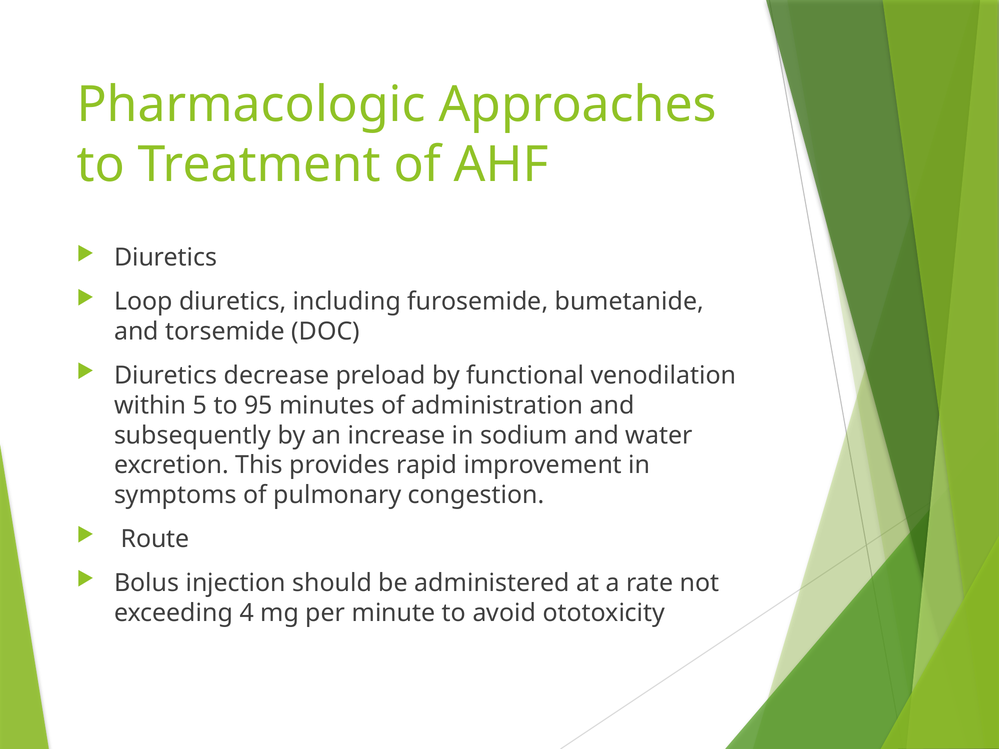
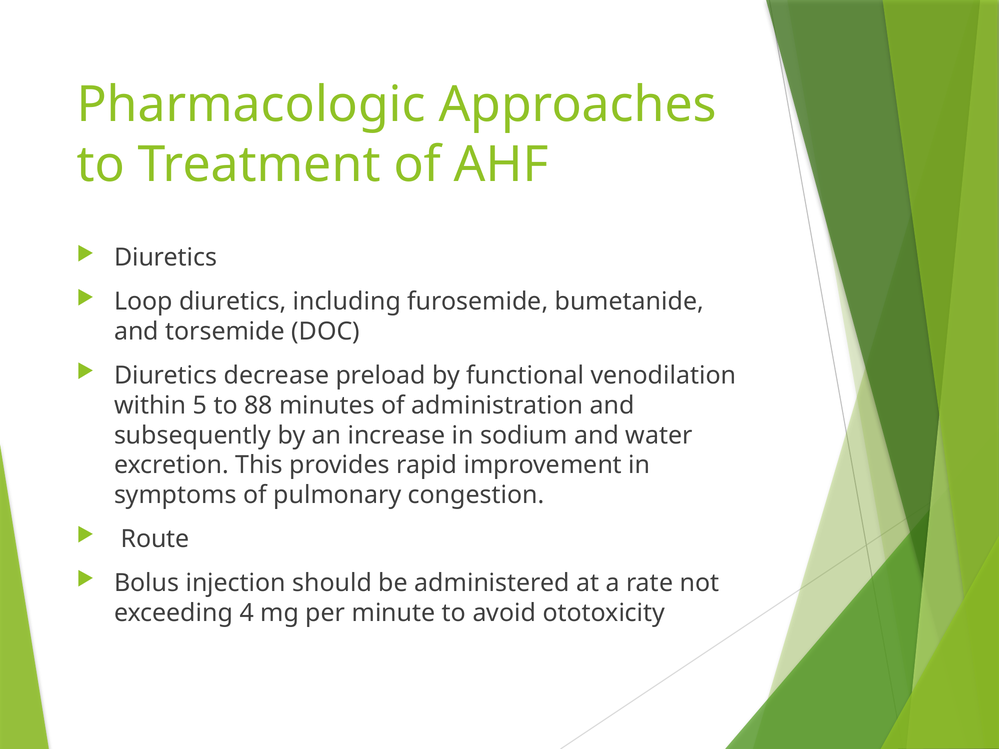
95: 95 -> 88 (258, 405)
